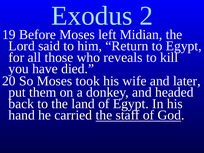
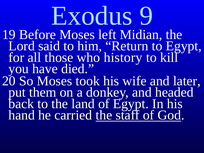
2: 2 -> 9 (146, 16)
reveals: reveals -> history (123, 57)
